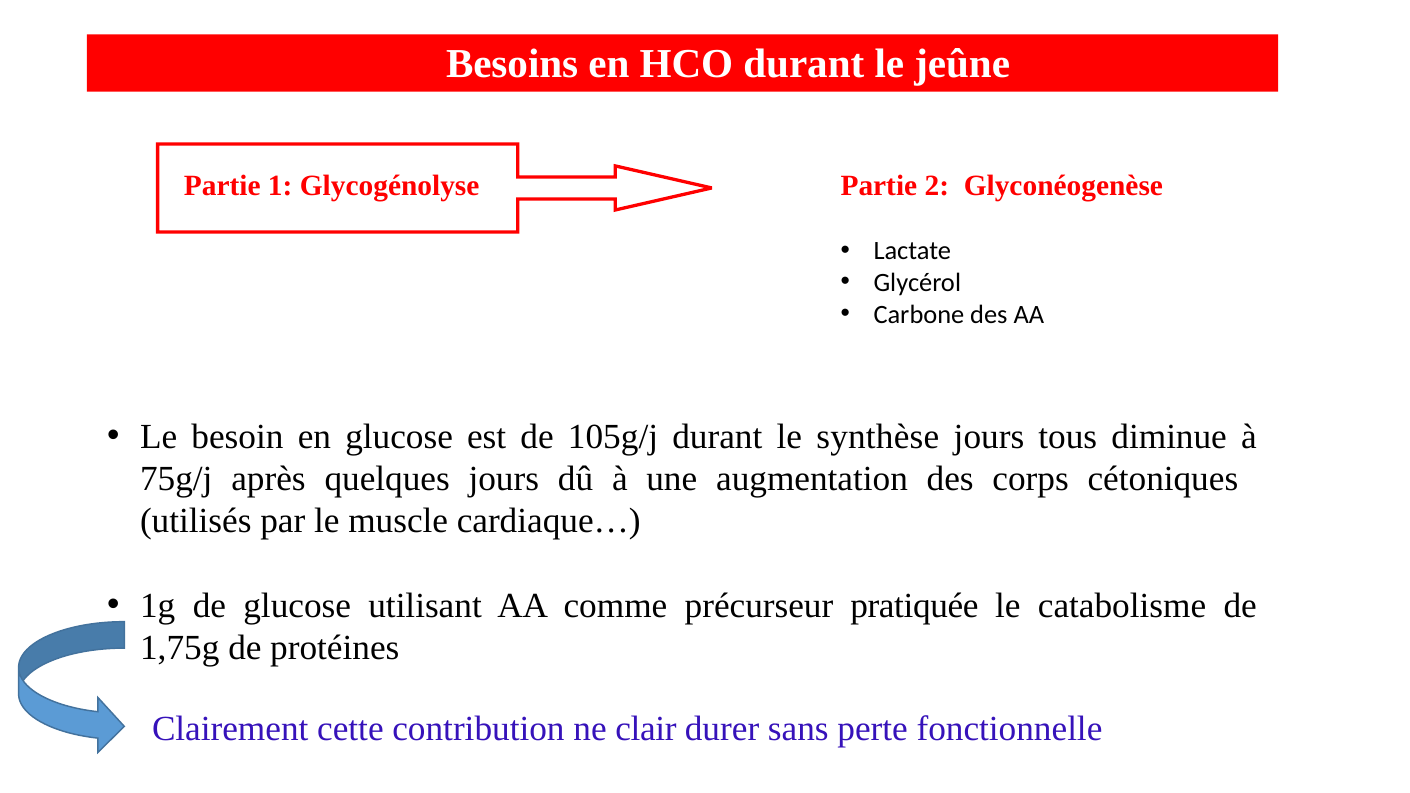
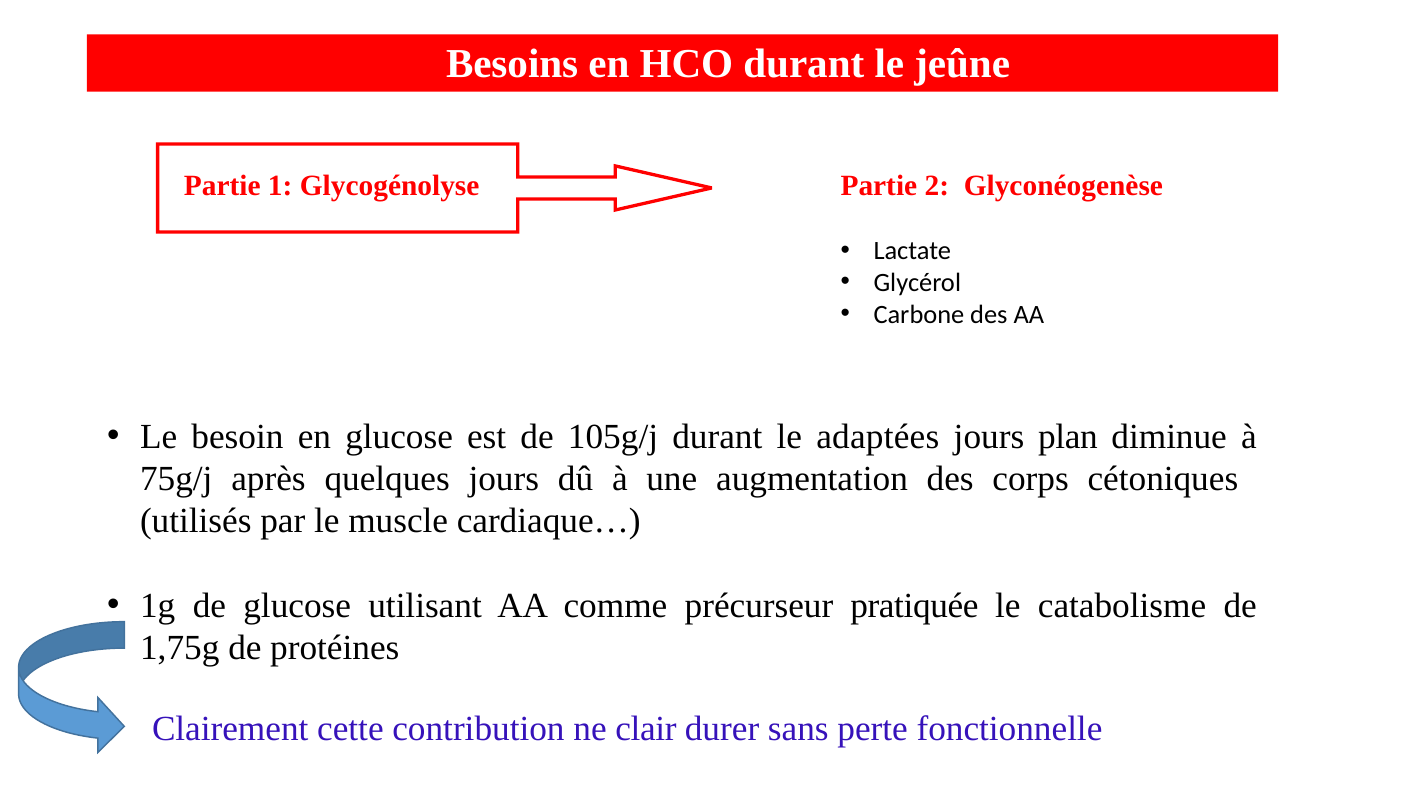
synthèse: synthèse -> adaptées (878, 437)
tous: tous -> plan (1068, 437)
